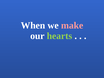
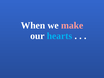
hearts colour: light green -> light blue (59, 36)
